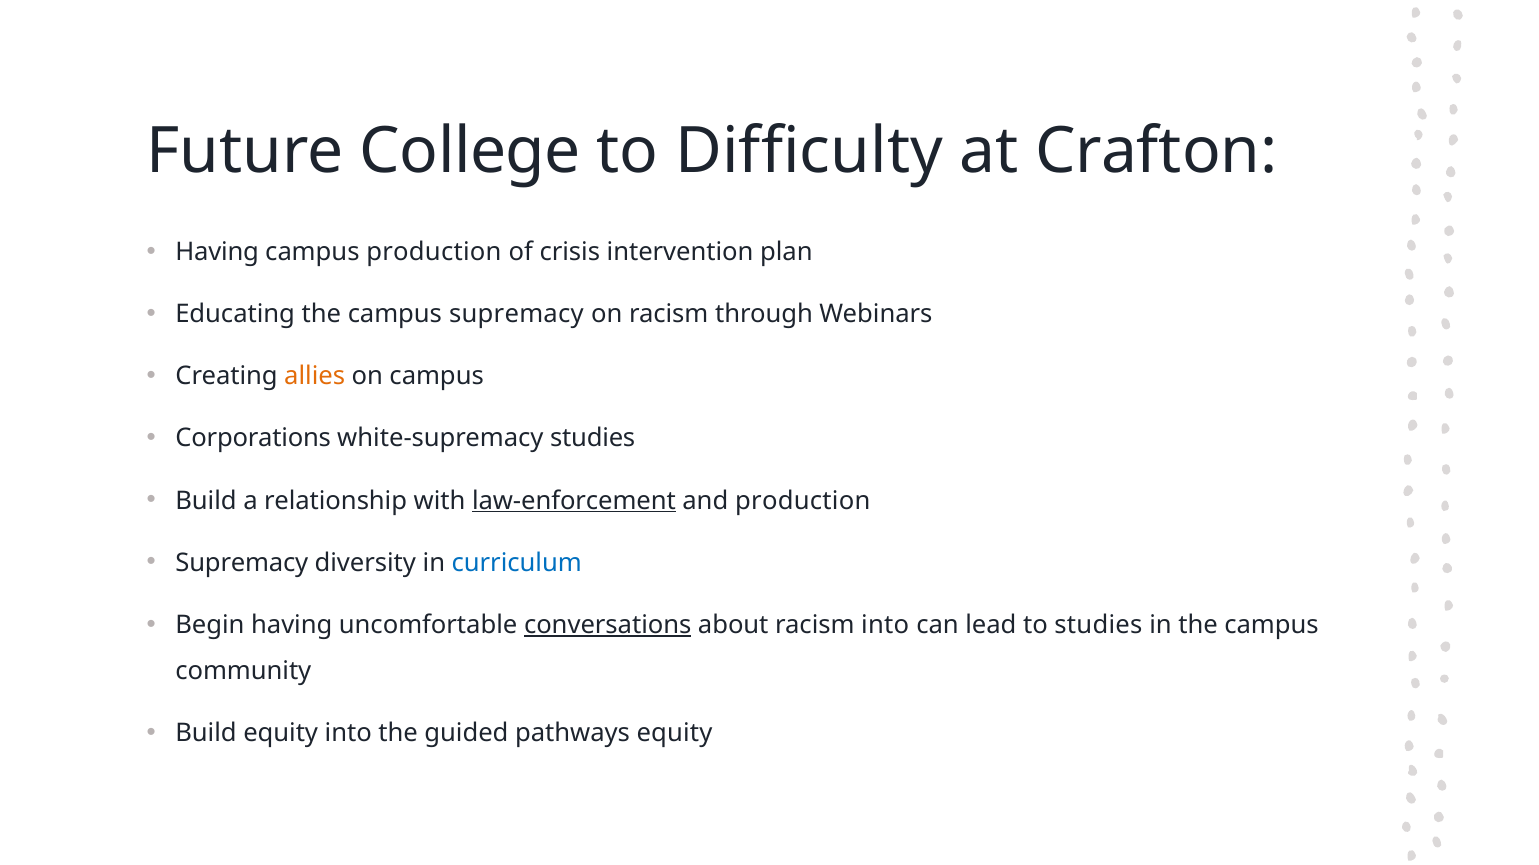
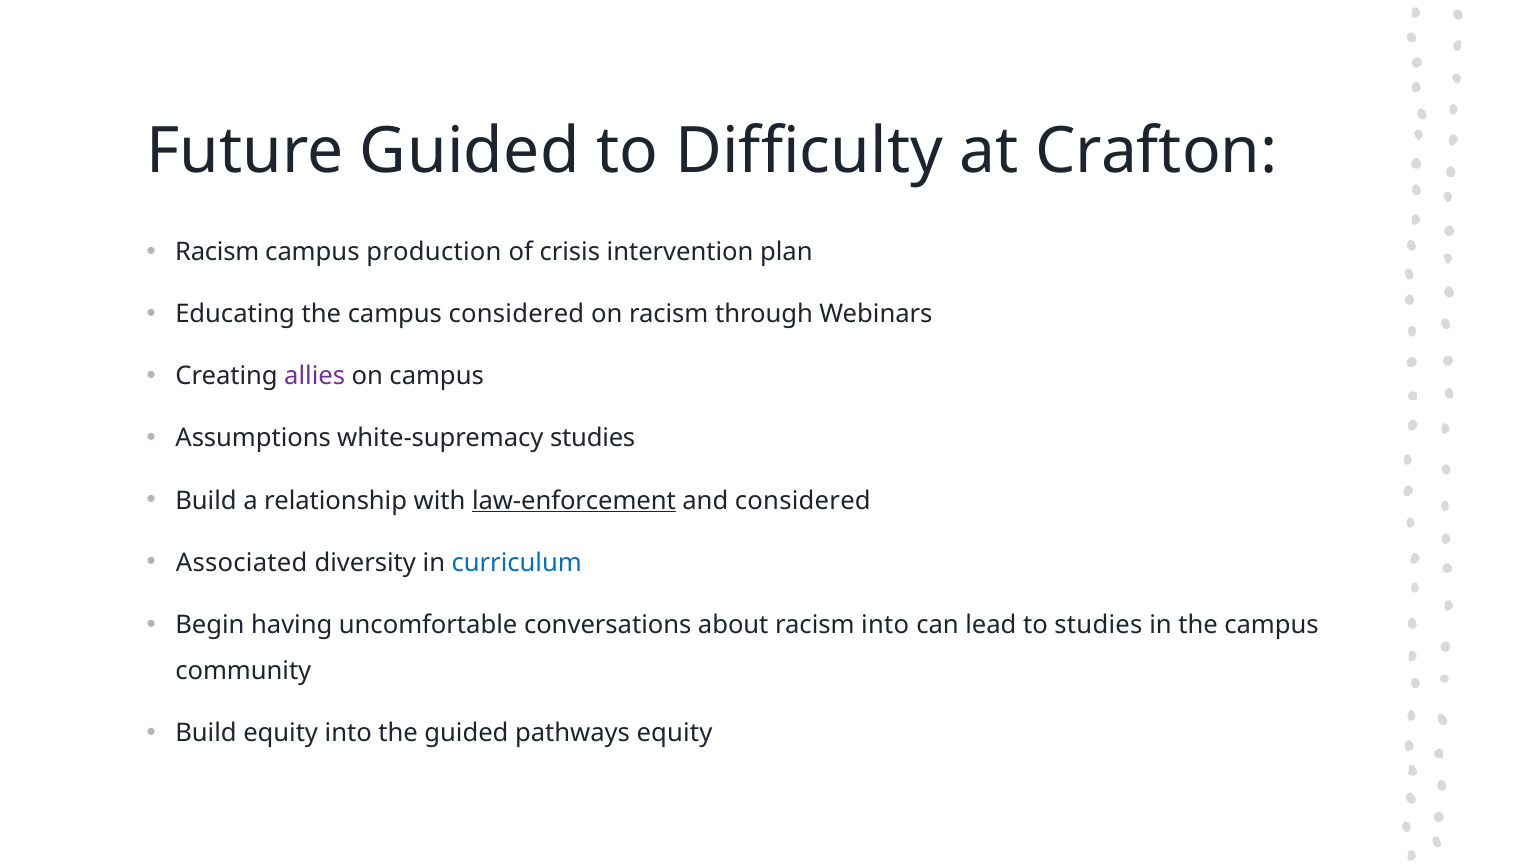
Future College: College -> Guided (470, 152)
Having: Having -> Racism (217, 252)
campus supremacy: supremacy -> considered (516, 315)
allies colour: orange -> purple (315, 377)
Corporations: Corporations -> Assumptions (253, 439)
and production: production -> considered (803, 501)
Supremacy: Supremacy -> Associated (242, 563)
conversations underline: present -> none (608, 625)
